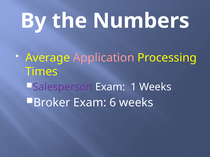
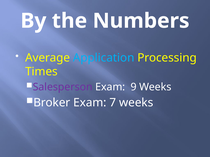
Application colour: pink -> light blue (104, 58)
1: 1 -> 9 (134, 87)
6: 6 -> 7 (113, 103)
